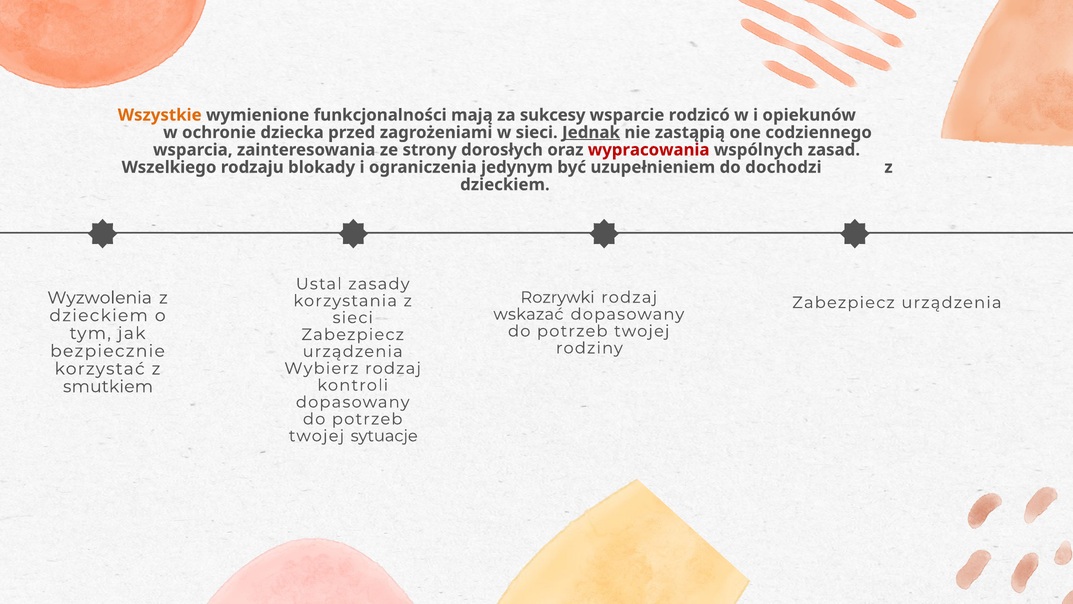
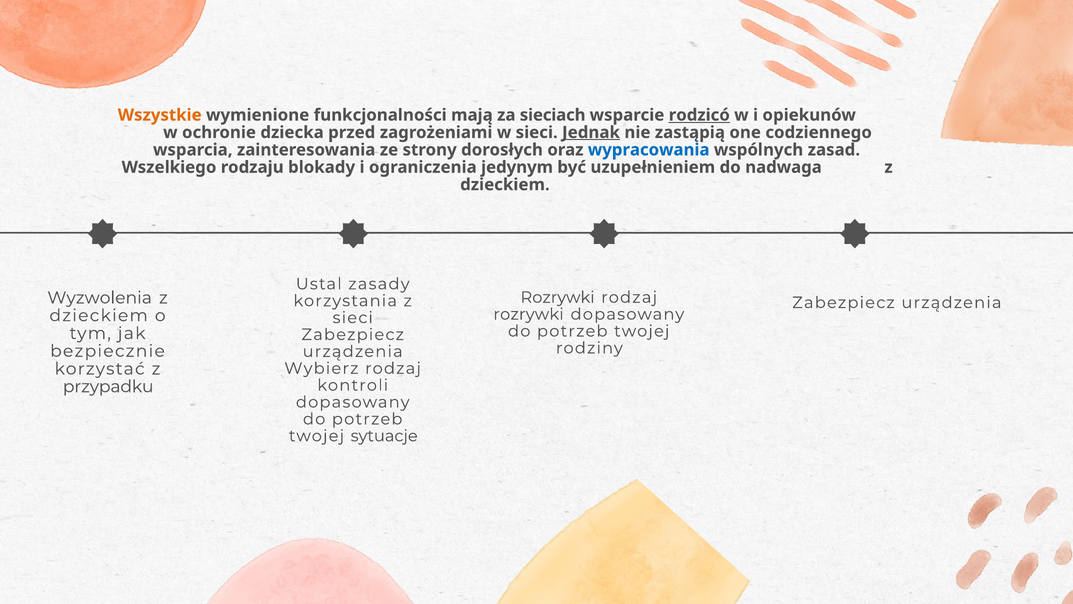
sukcesy: sukcesy -> sieciach (553, 115)
rodzicó underline: none -> present (699, 115)
wypracowania colour: red -> blue (649, 150)
dochodzi: dochodzi -> nadwaga (783, 167)
wskazać: wskazać -> rozrywki (528, 314)
smutkiem: smutkiem -> przypadku (108, 386)
